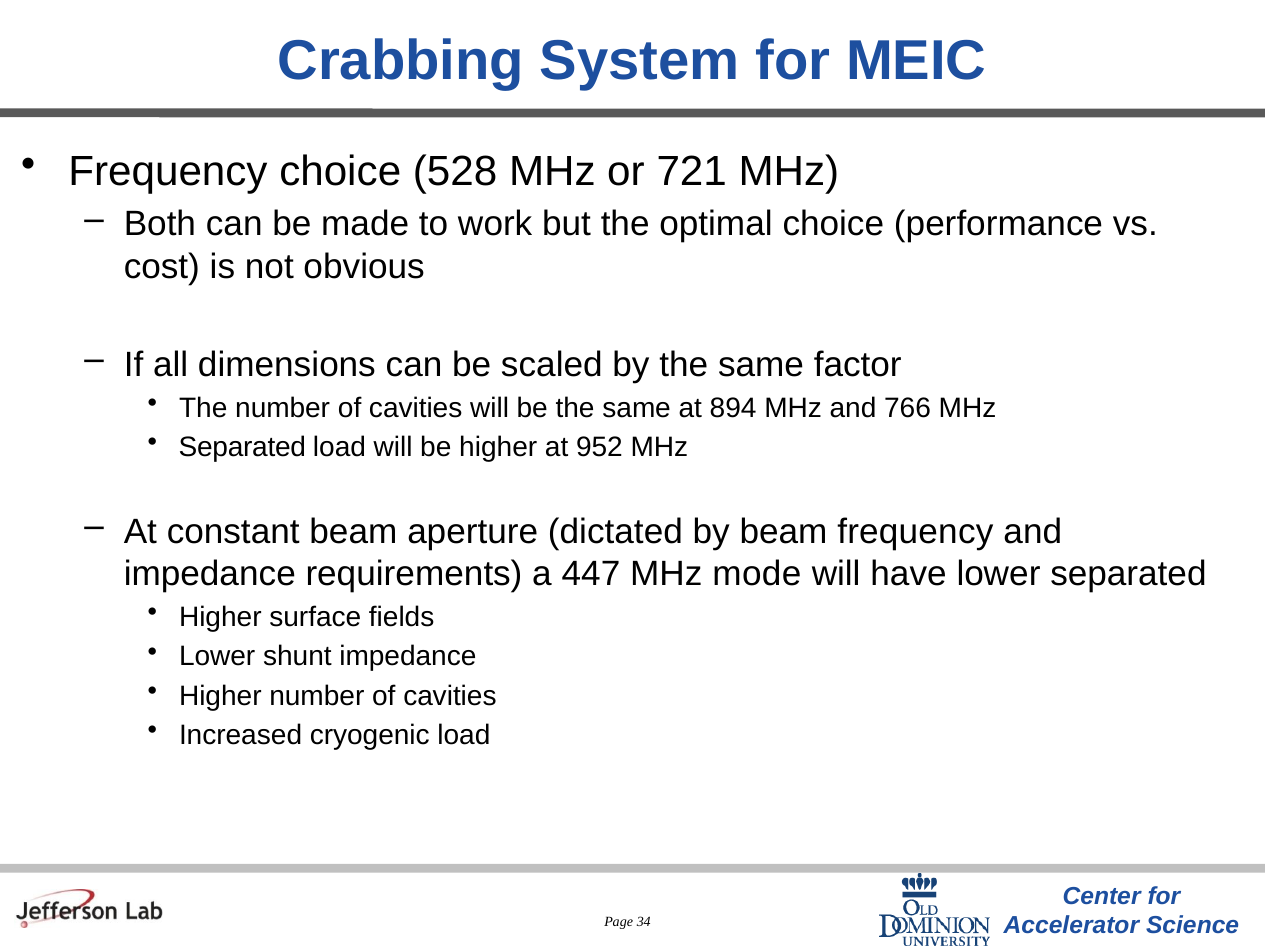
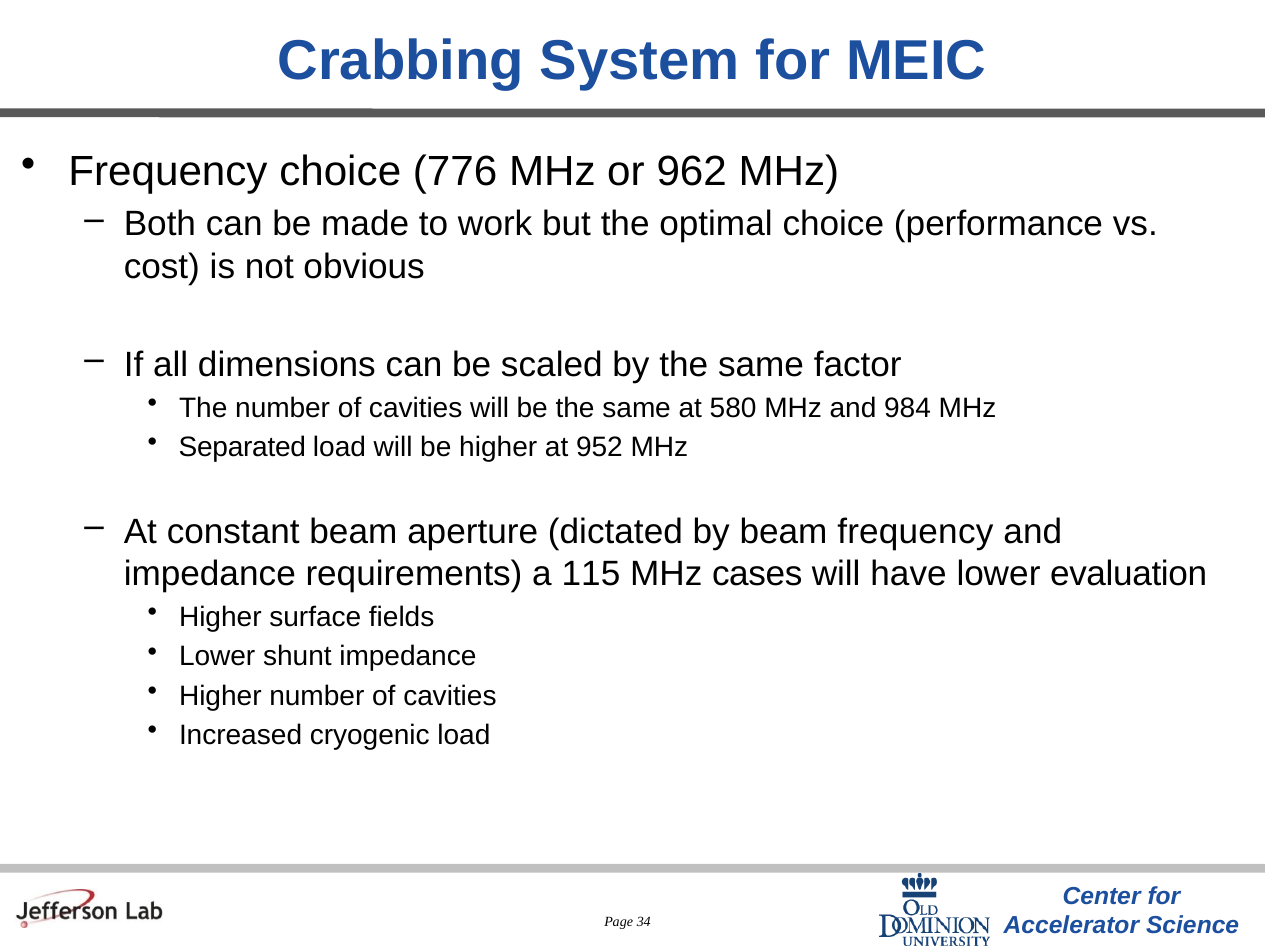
528: 528 -> 776 (455, 172)
721: 721 -> 962 (692, 172)
894: 894 -> 580 (733, 408)
766: 766 -> 984 (908, 408)
447: 447 -> 115 (591, 575)
mode: mode -> cases (757, 575)
lower separated: separated -> evaluation (1129, 575)
